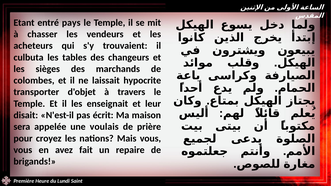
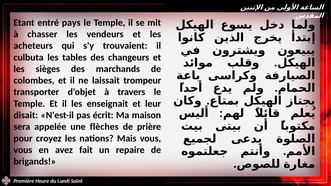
hypocrite: hypocrite -> trompeur (142, 81)
voulais: voulais -> flèches (104, 127)
